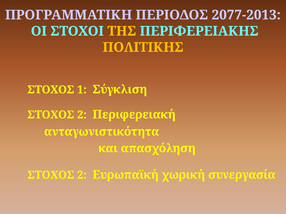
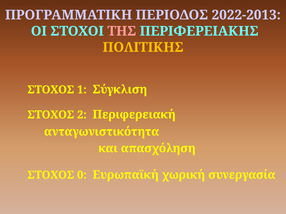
2077-2013: 2077-2013 -> 2022-2013 (246, 15)
ΤΗΣ colour: yellow -> pink (122, 31)
2: 2 -> 0 (82, 175)
